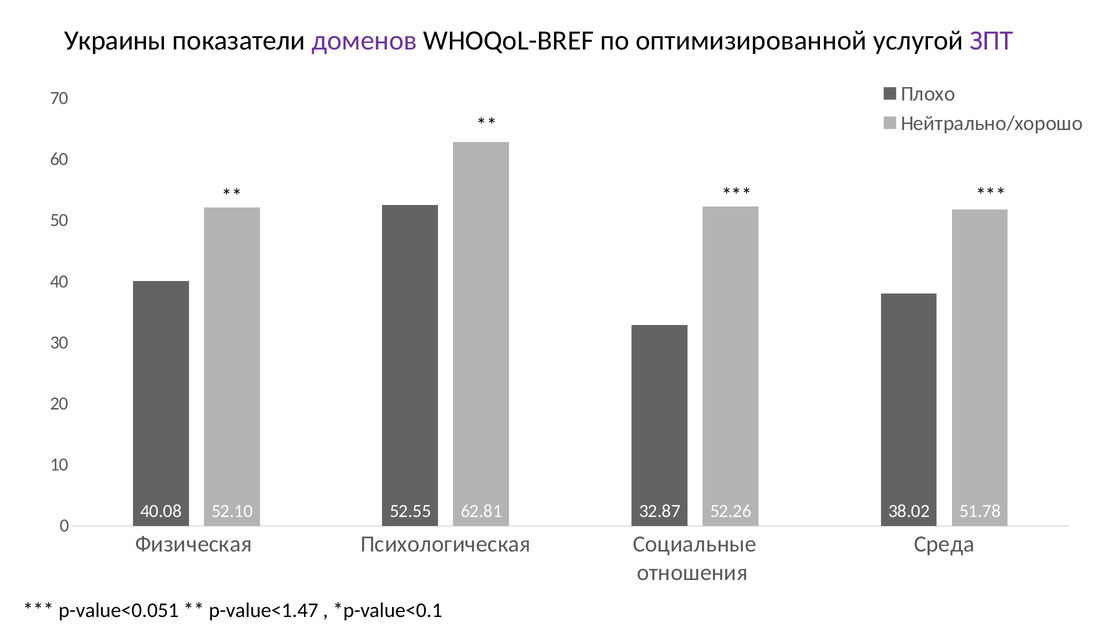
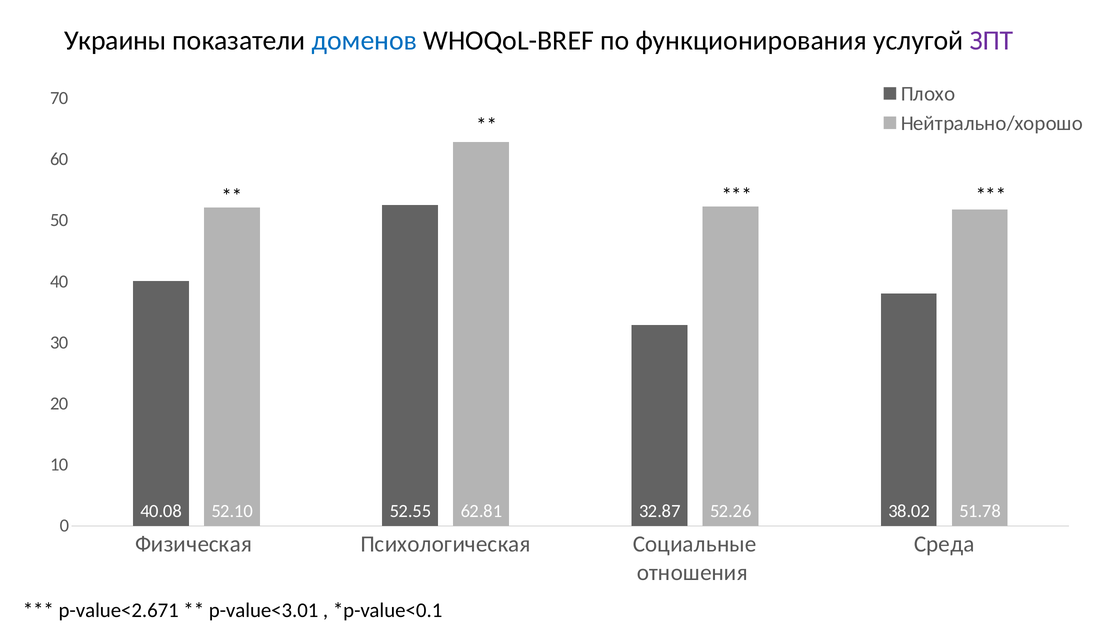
доменов colour: purple -> blue (364, 41)
оптимизированной: оптимизированной -> функционирования (751, 41)
p-value<0.051: p-value<0.051 -> p-value<2.671 (119, 610)
p-value<1.47: p-value<1.47 -> p-value<3.01 (264, 610)
